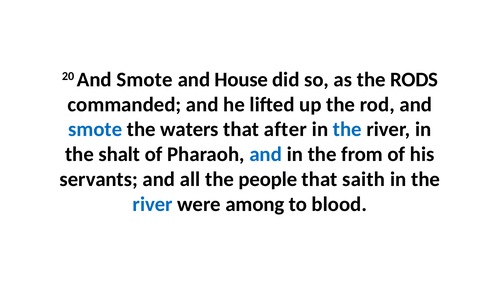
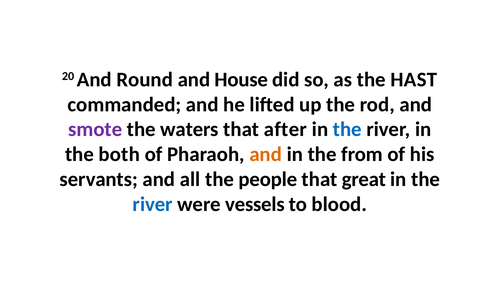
20 And Smote: Smote -> Round (145, 80)
RODS: RODS -> HAST (414, 80)
smote colour: blue -> purple (95, 130)
shalt: shalt -> both (119, 155)
and colour: blue -> orange (266, 155)
saith: saith -> great (364, 180)
among: among -> vessels (255, 205)
